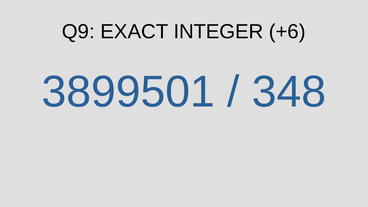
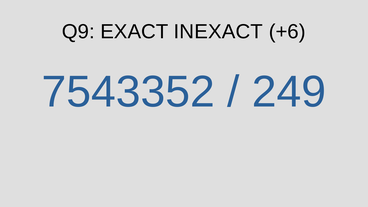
INTEGER: INTEGER -> INEXACT (218, 32)
3899501: 3899501 -> 7543352 (128, 92)
348: 348 -> 249 (289, 92)
